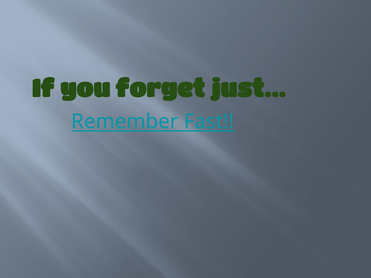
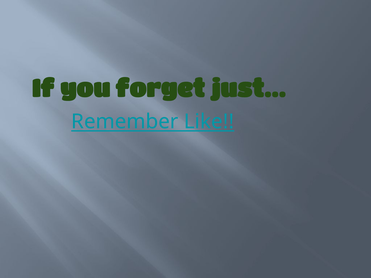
Fast: Fast -> Like (209, 122)
